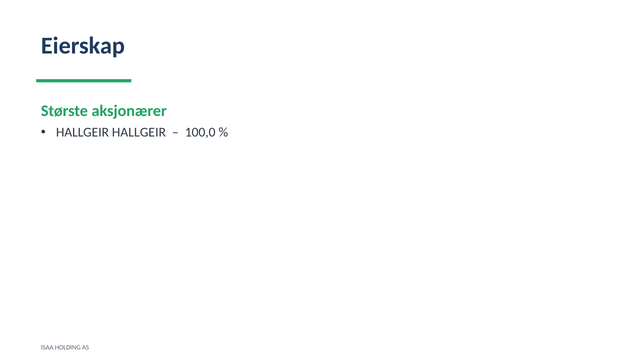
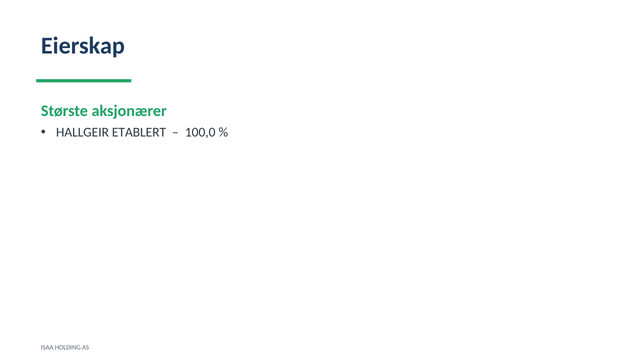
HALLGEIR HALLGEIR: HALLGEIR -> ETABLERT (139, 132)
